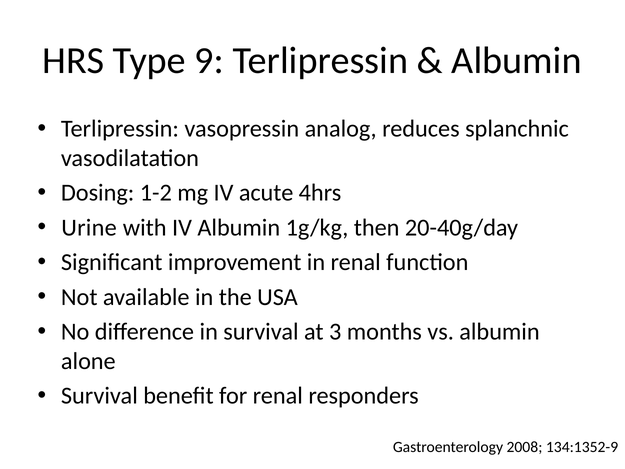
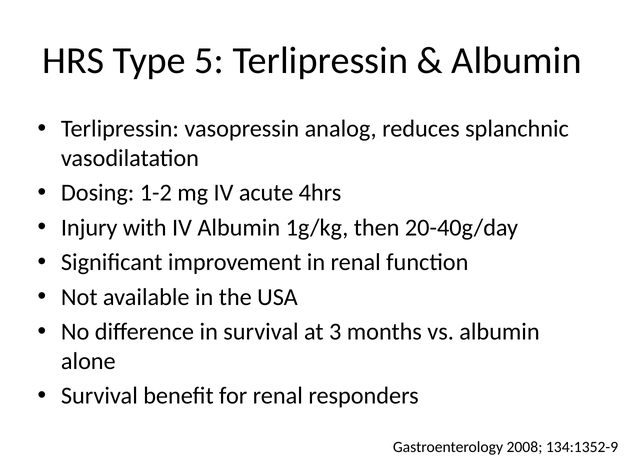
9: 9 -> 5 (209, 61)
Urine: Urine -> Injury (89, 227)
